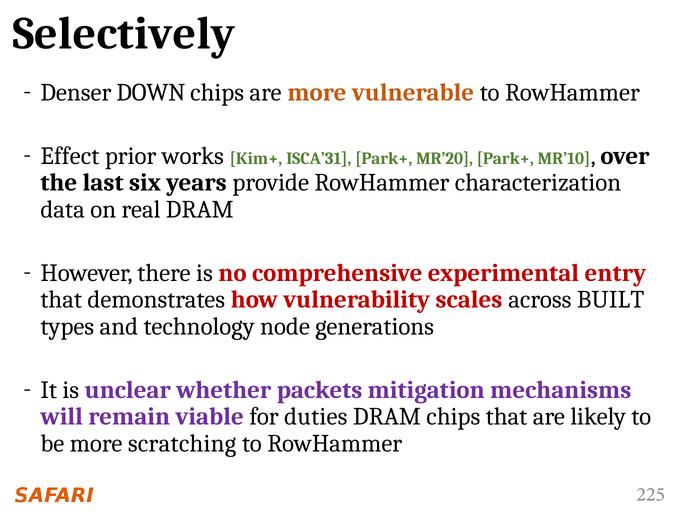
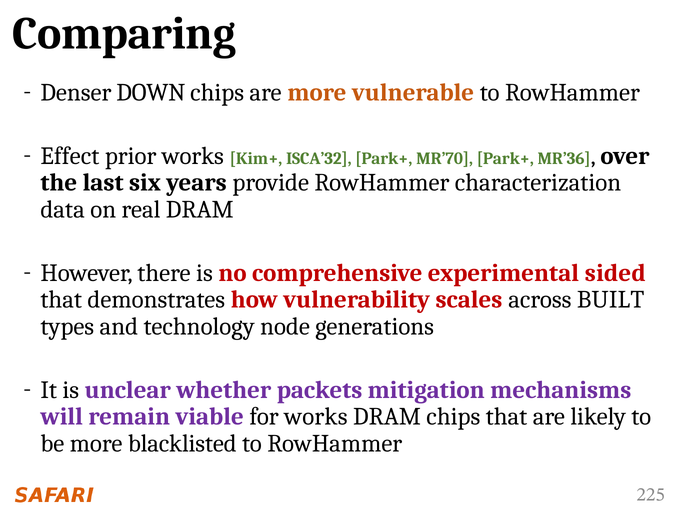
Selectively: Selectively -> Comparing (124, 33)
ISCA’31: ISCA’31 -> ISCA’32 (319, 158)
MR’20: MR’20 -> MR’70 (445, 158)
MR’10: MR’10 -> MR’36 (564, 158)
entry: entry -> sided (615, 273)
for duties: duties -> works (316, 417)
scratching: scratching -> blacklisted (182, 443)
